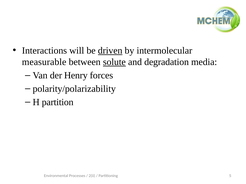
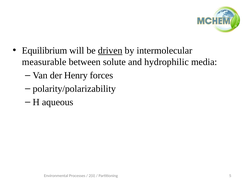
Interactions: Interactions -> Equilibrium (44, 51)
solute underline: present -> none (114, 62)
degradation: degradation -> hydrophilic (167, 62)
partition: partition -> aqueous (58, 102)
